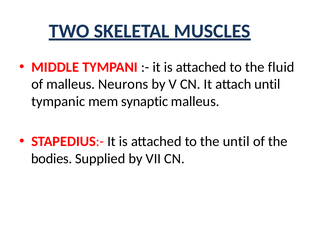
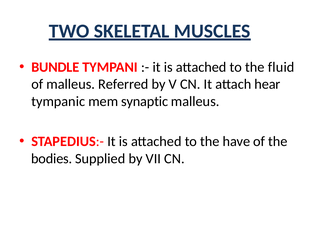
MIDDLE: MIDDLE -> BUNDLE (55, 67)
Neurons: Neurons -> Referred (123, 84)
attach until: until -> hear (267, 84)
the until: until -> have (236, 141)
